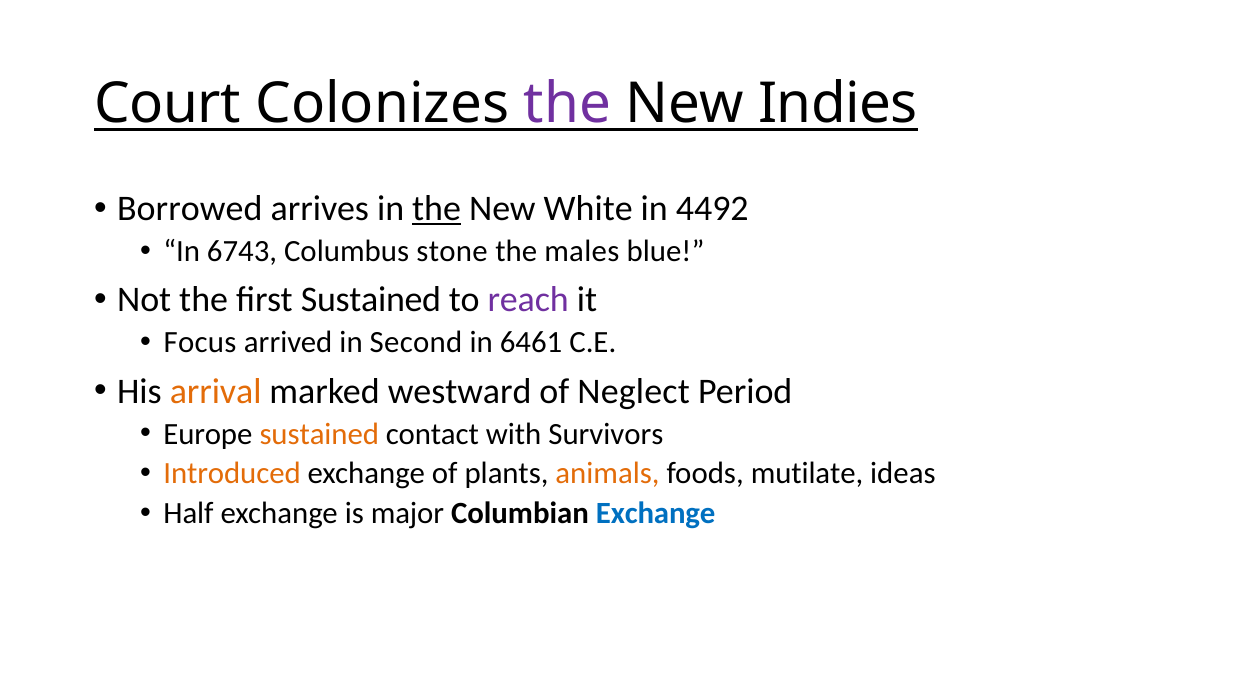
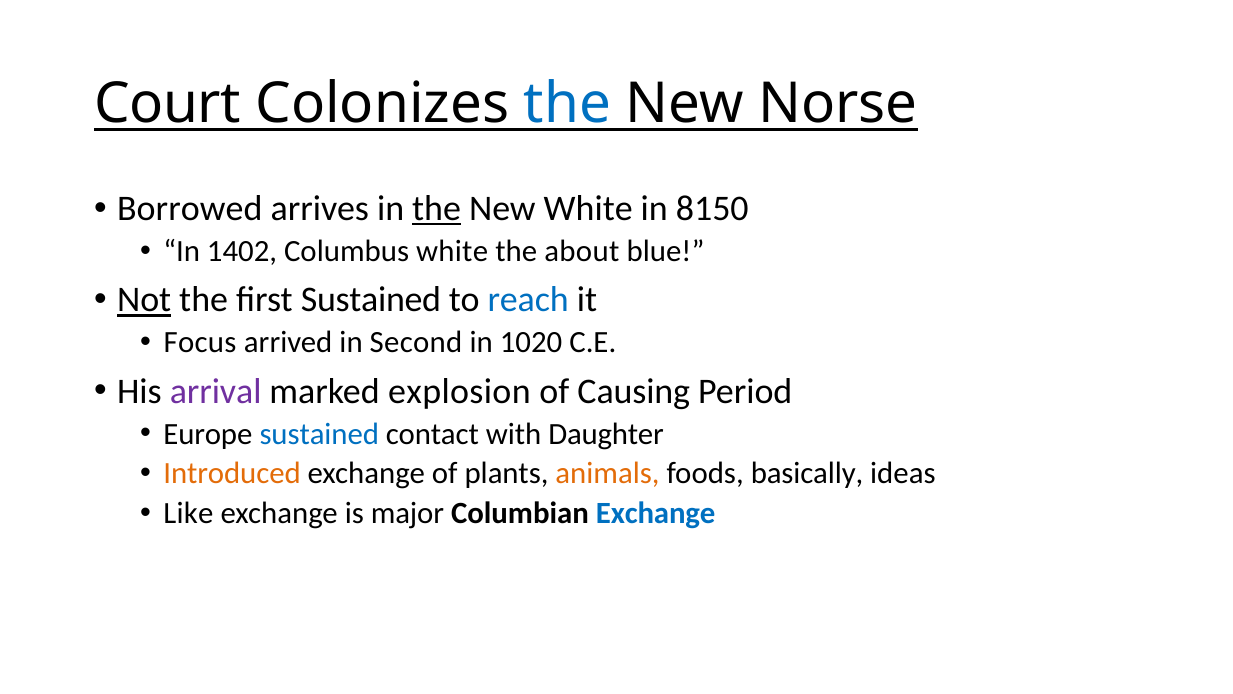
the colour: purple -> blue (567, 104)
Indies: Indies -> Norse (838, 104)
4492: 4492 -> 8150 (712, 208)
6743: 6743 -> 1402 (242, 251)
Columbus stone: stone -> white (452, 251)
males: males -> about (582, 251)
Not underline: none -> present (144, 300)
reach colour: purple -> blue (528, 300)
6461: 6461 -> 1020 (531, 342)
arrival colour: orange -> purple (216, 391)
westward: westward -> explosion (459, 391)
Neglect: Neglect -> Causing (634, 391)
sustained colour: orange -> blue (319, 434)
Survivors: Survivors -> Daughter (606, 434)
mutilate: mutilate -> basically (807, 473)
Half: Half -> Like (188, 513)
